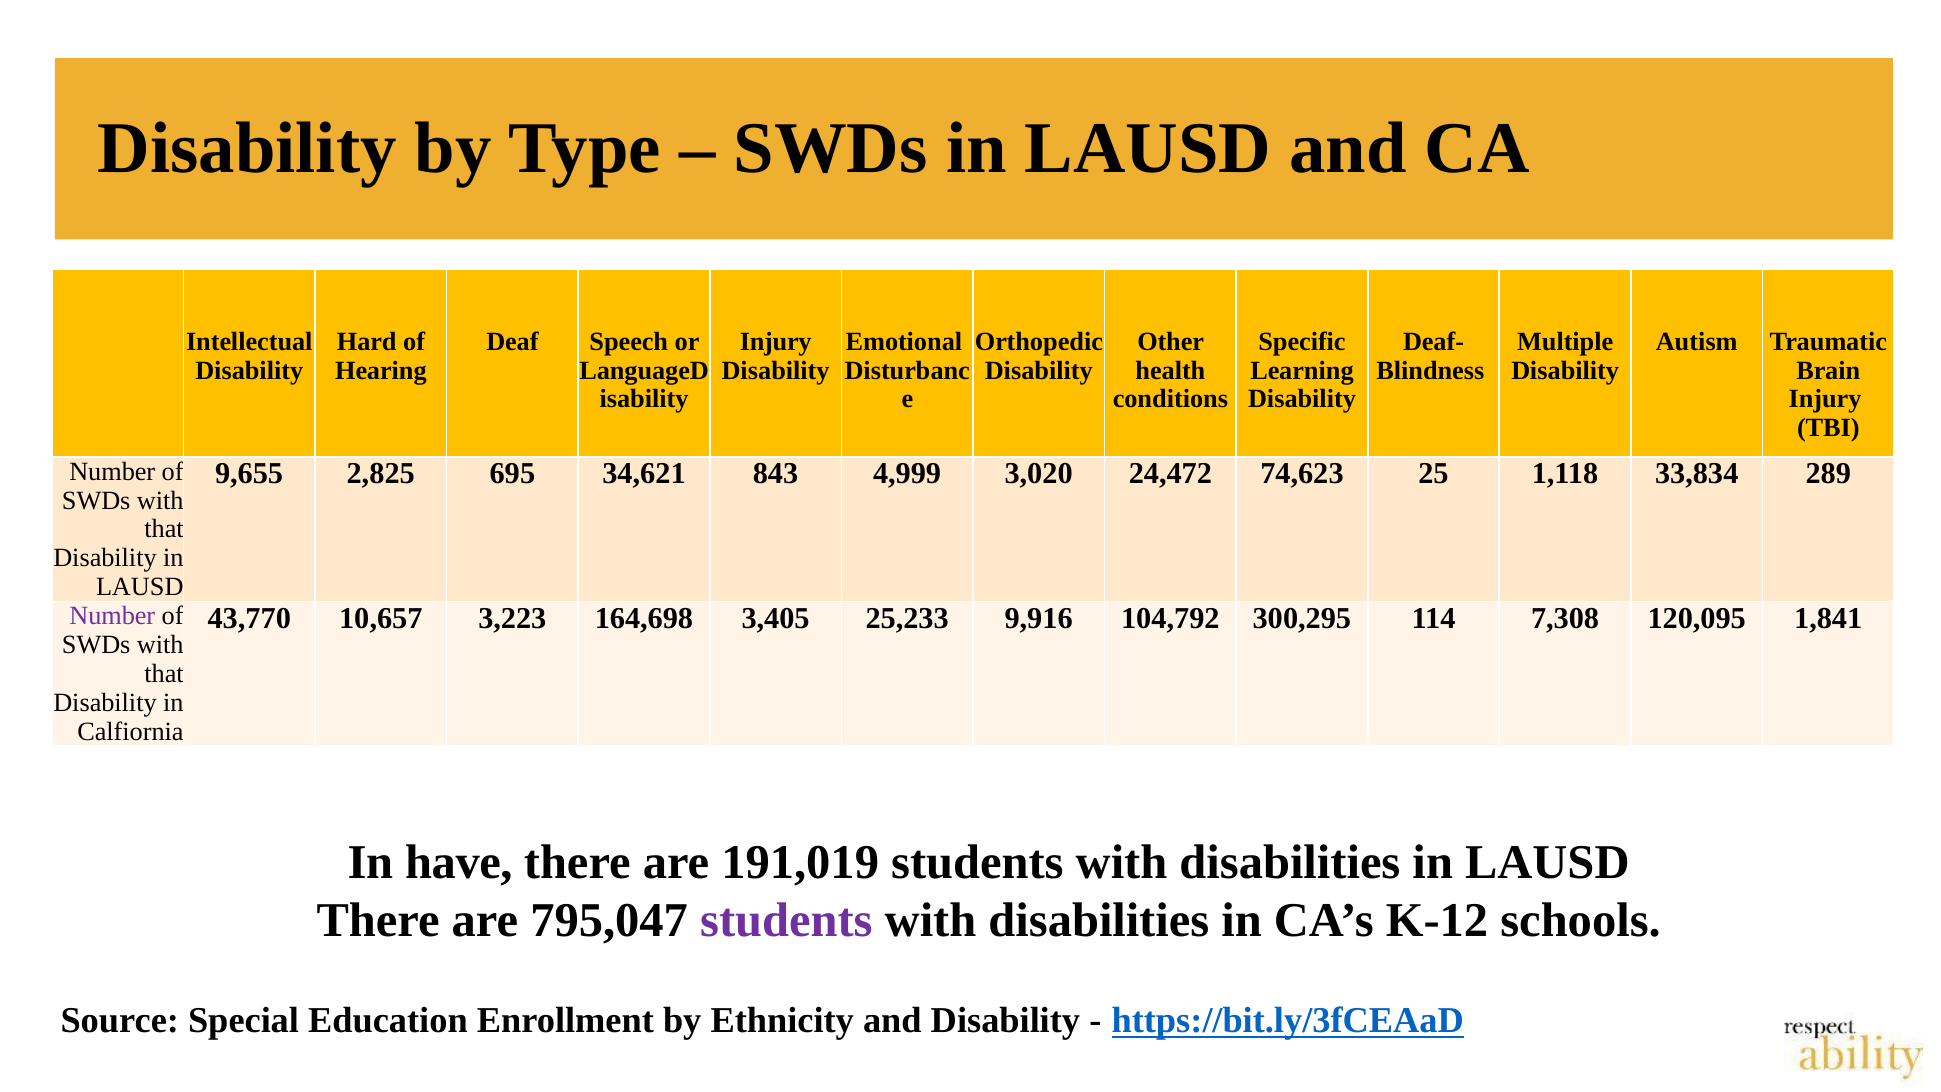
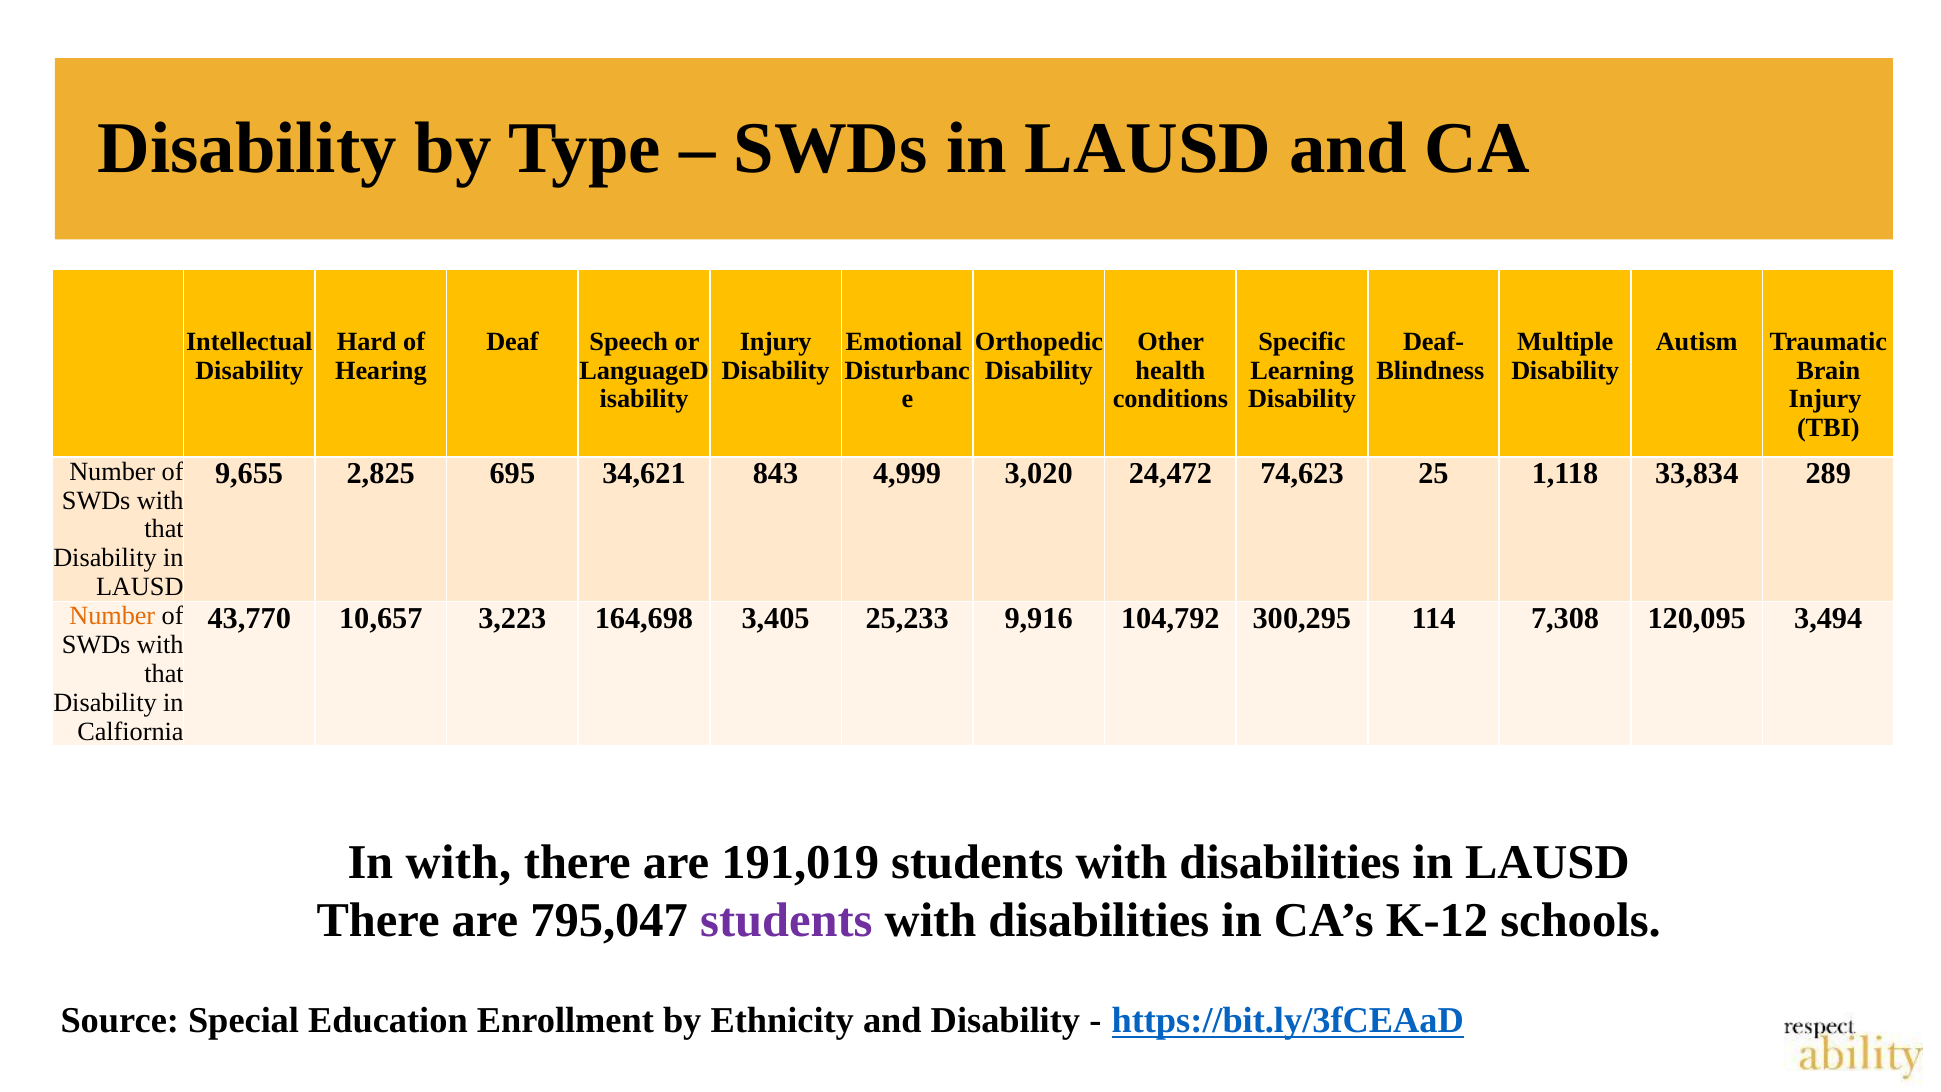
Number colour: purple -> orange (112, 616)
1,841: 1,841 -> 3,494 (1828, 618)
In have: have -> with (458, 862)
